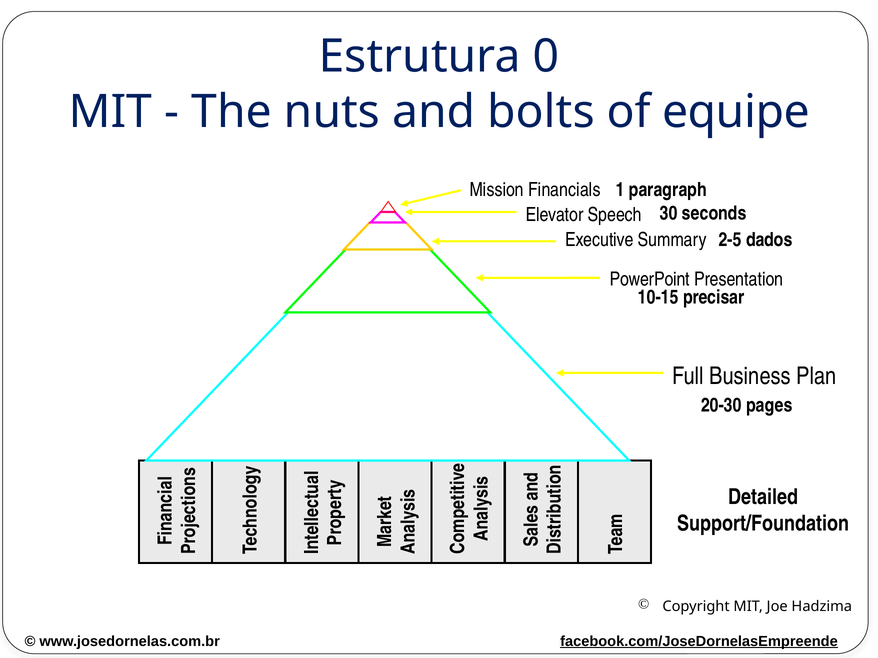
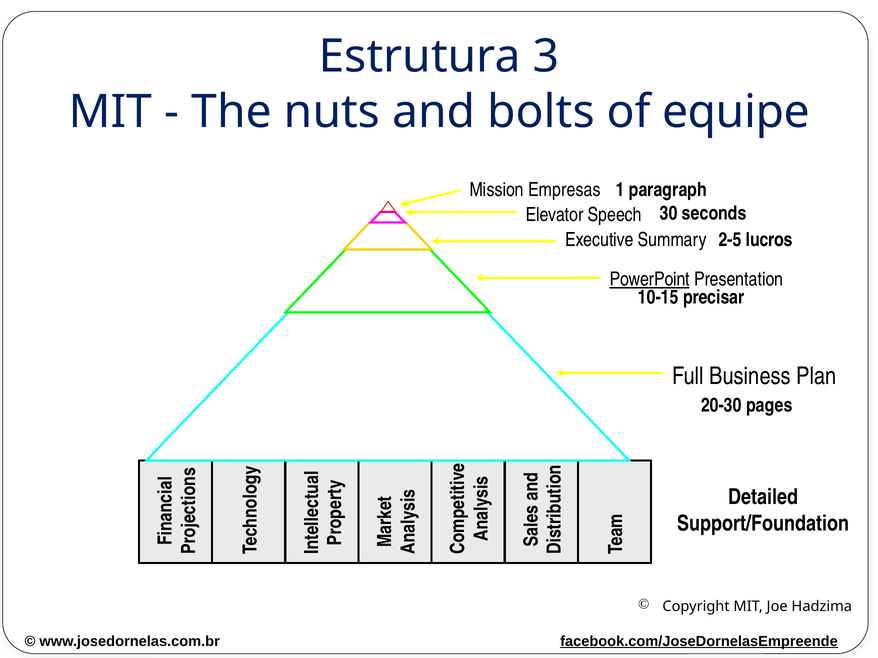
0: 0 -> 3 (546, 57)
Financials: Financials -> Empresas (564, 190)
dados: dados -> lucros (769, 240)
PowerPoint underline: none -> present (650, 280)
